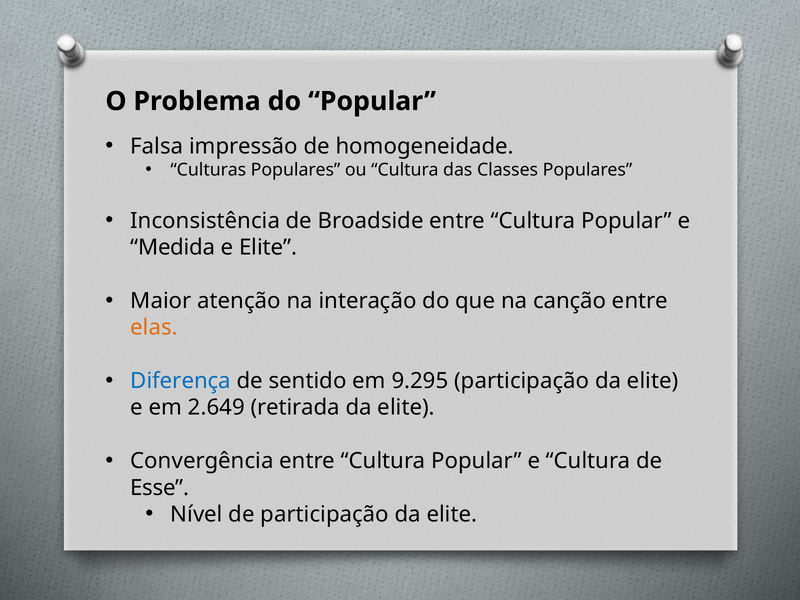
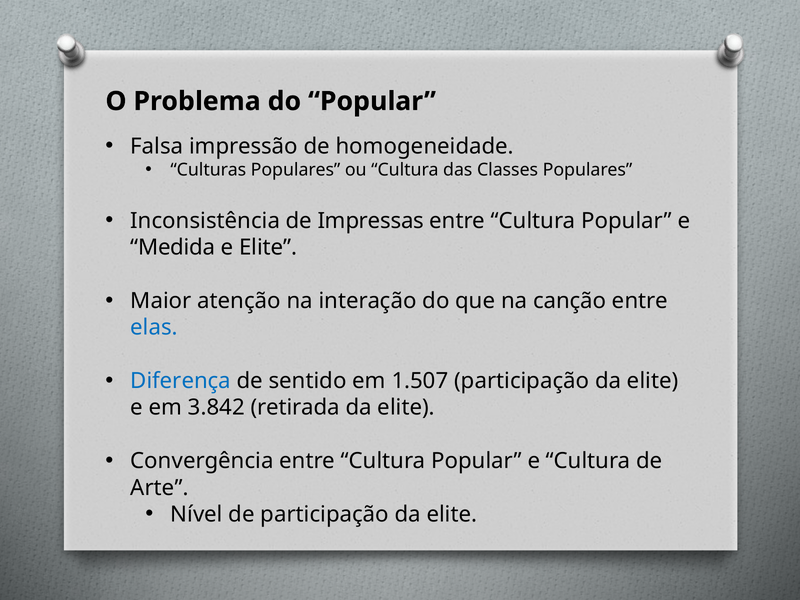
Broadside: Broadside -> Impressas (371, 221)
elas colour: orange -> blue (154, 328)
9.295: 9.295 -> 1.507 (420, 381)
2.649: 2.649 -> 3.842 (216, 408)
Esse: Esse -> Arte (159, 488)
